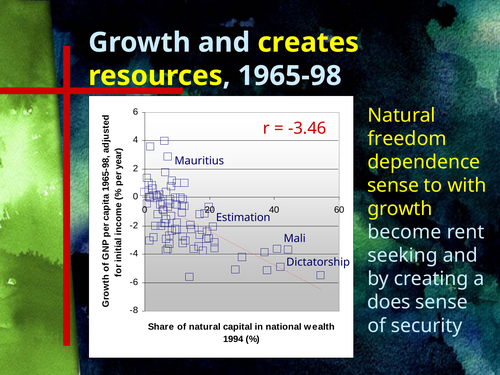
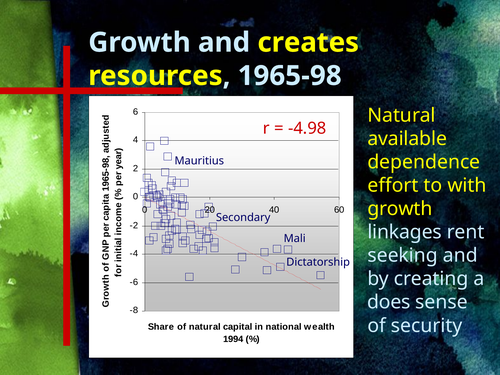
-3.46: -3.46 -> -4.98 (307, 128)
freedom: freedom -> available (407, 139)
sense: sense -> effort (393, 186)
Estimation: Estimation -> Secondary (243, 218)
become: become -> linkages (405, 232)
